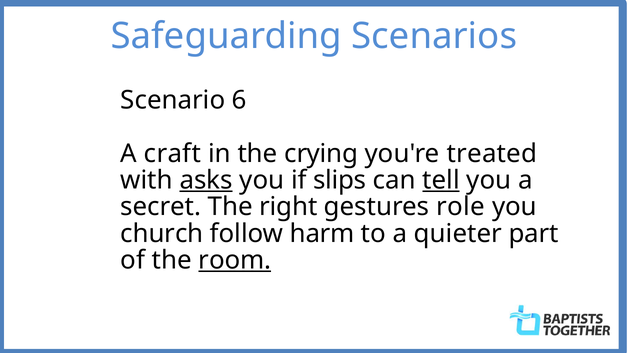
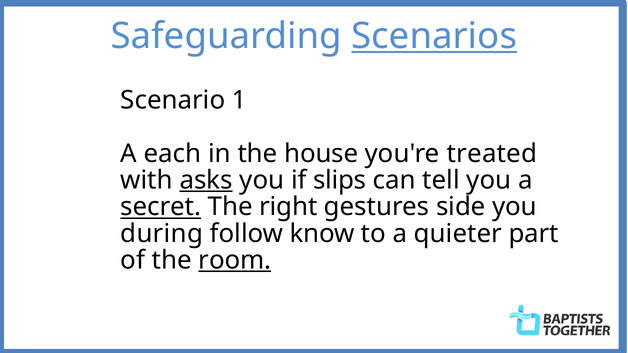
Scenarios underline: none -> present (434, 36)
6: 6 -> 1 (239, 100)
craft: craft -> each (173, 154)
crying: crying -> house (321, 154)
tell underline: present -> none (441, 180)
secret underline: none -> present (161, 207)
role: role -> side (461, 207)
church: church -> during (162, 234)
harm: harm -> know (322, 234)
